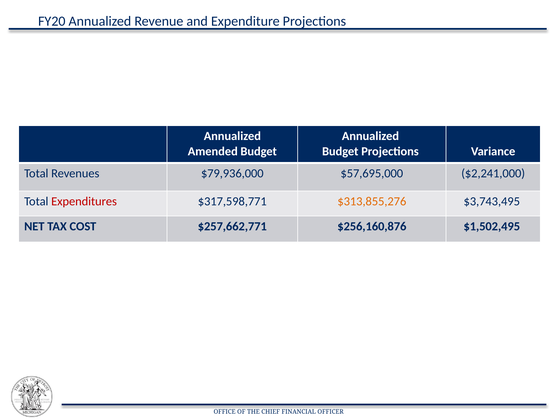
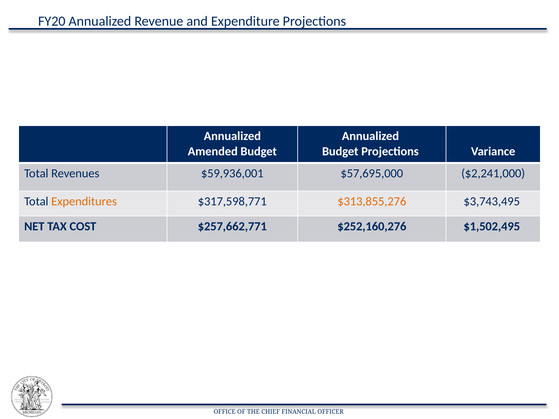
$79,936,000: $79,936,000 -> $59,936,001 (232, 174)
Expenditures colour: red -> orange (84, 202)
$256,160,876: $256,160,876 -> $252,160,276 (372, 227)
